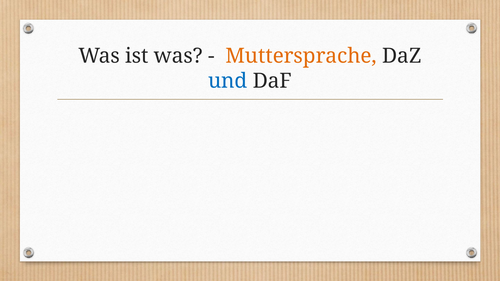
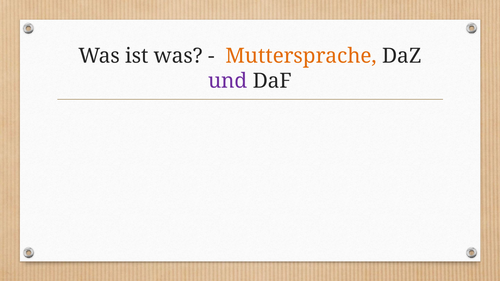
und colour: blue -> purple (228, 81)
